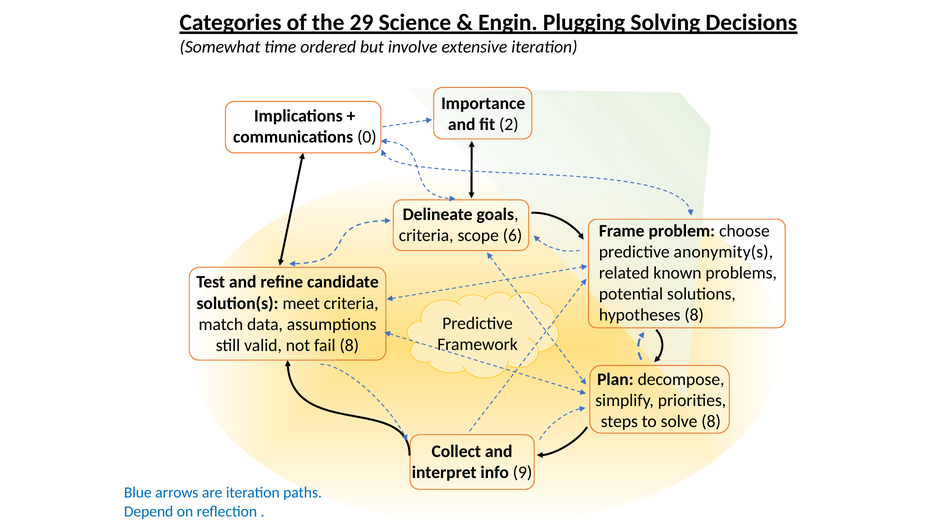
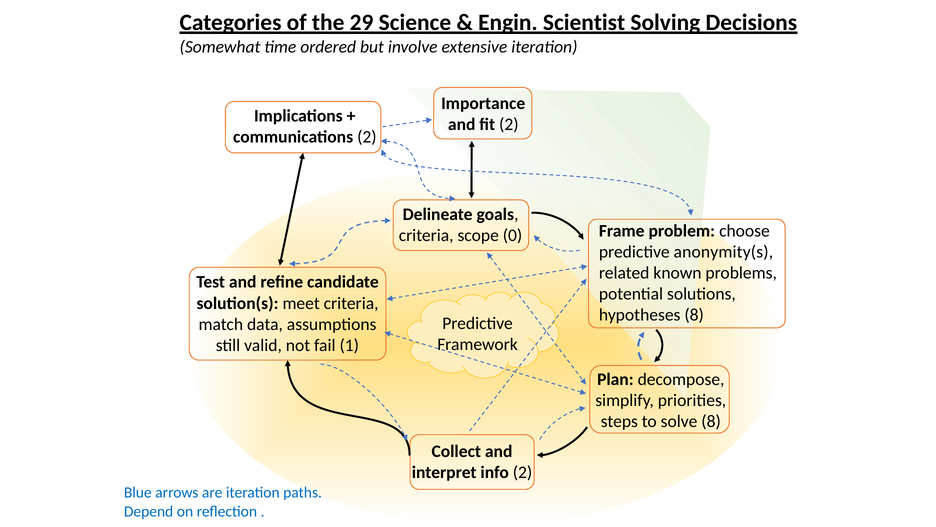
Plugging: Plugging -> Scientist (584, 23)
communications 0: 0 -> 2 (367, 137)
6: 6 -> 0 (513, 235)
fail 8: 8 -> 1 (349, 345)
info 9: 9 -> 2 (523, 472)
